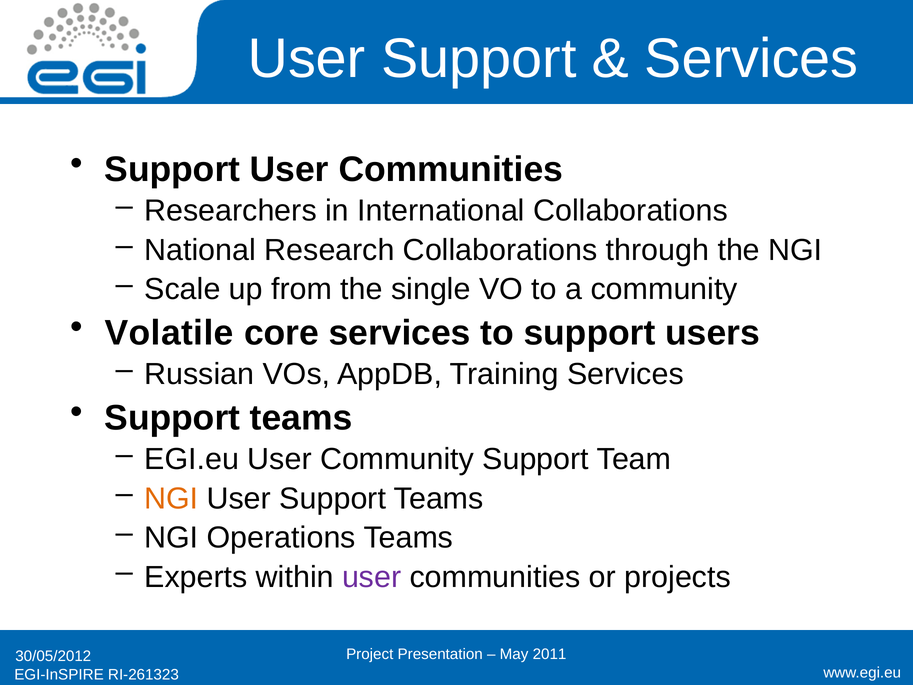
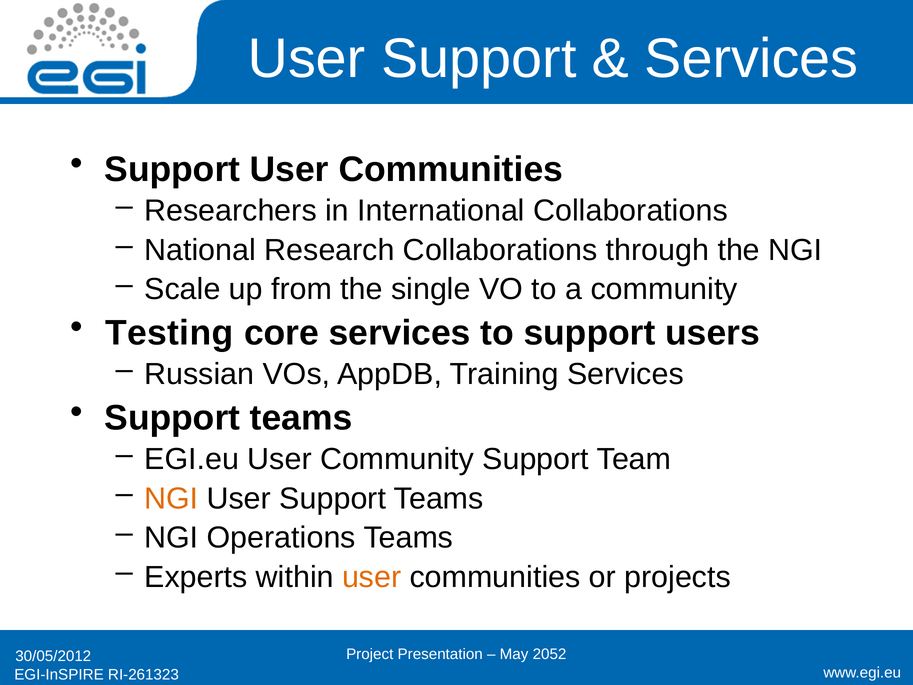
Volatile: Volatile -> Testing (169, 333)
user colour: purple -> orange (372, 577)
2011: 2011 -> 2052 (550, 654)
